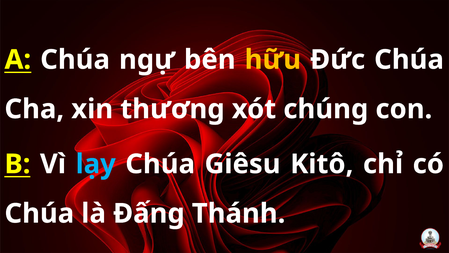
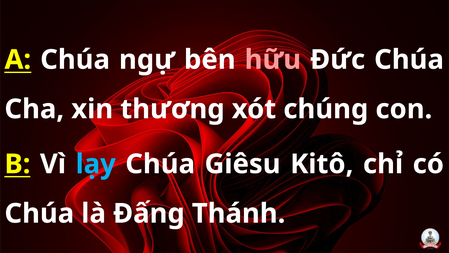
hữu colour: yellow -> pink (273, 60)
